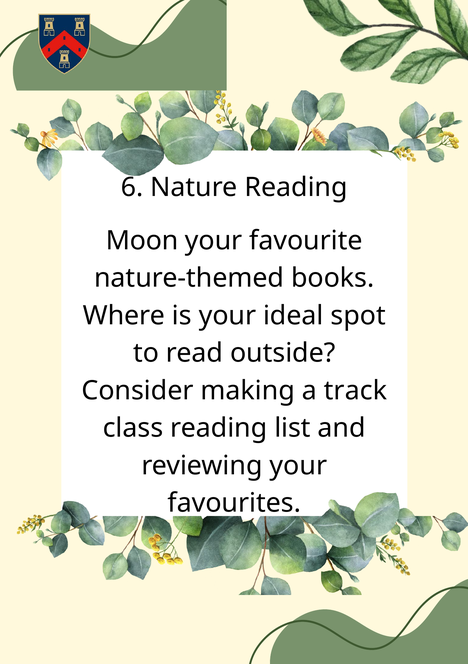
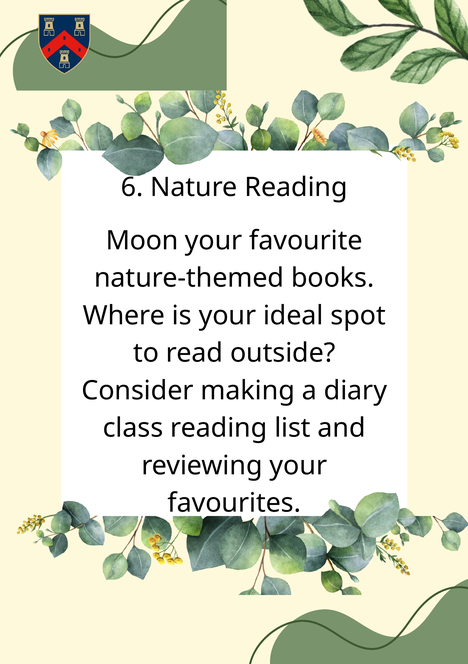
track: track -> diary (355, 391)
